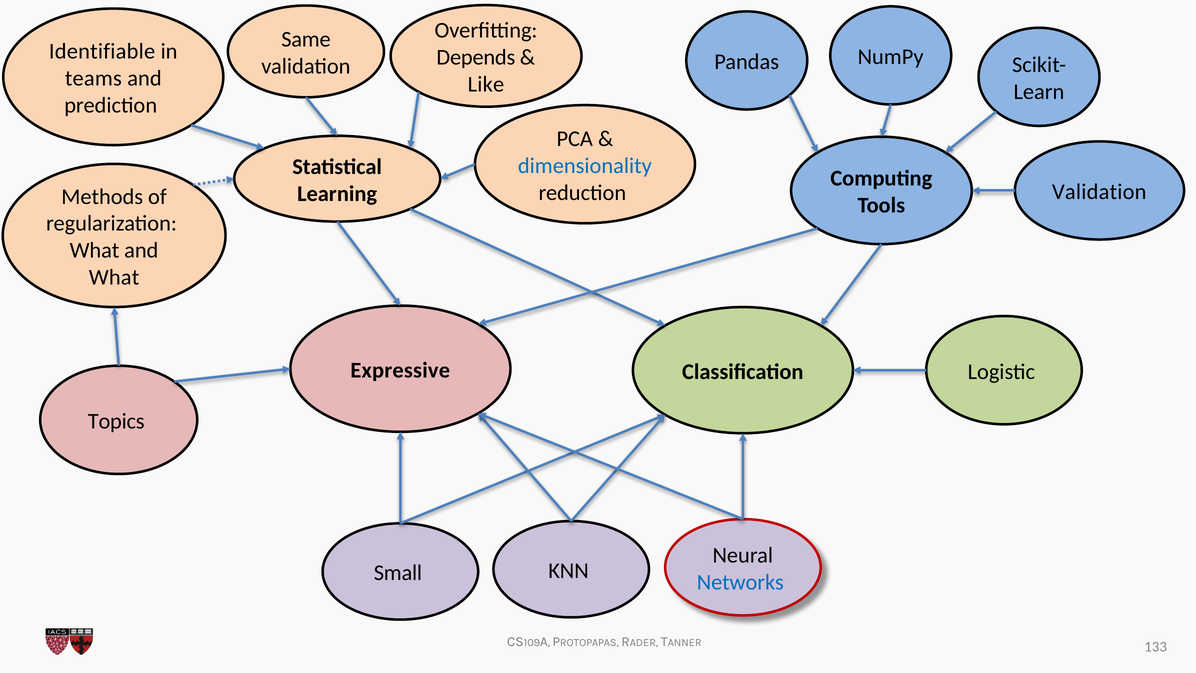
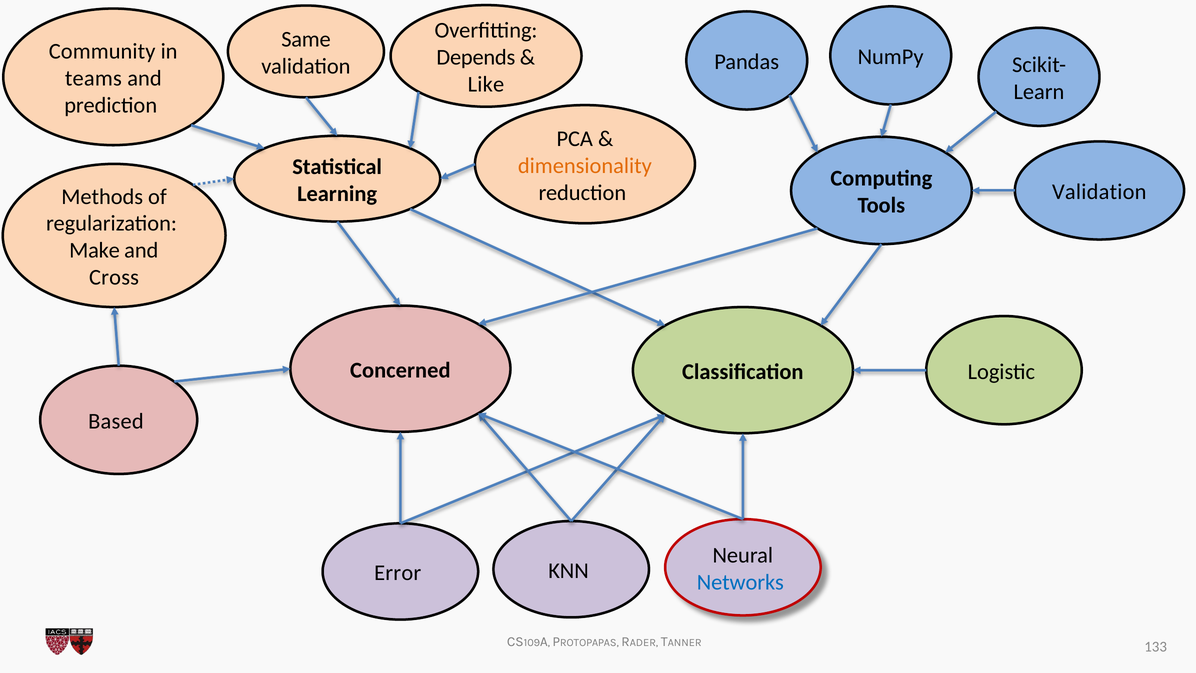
Identifiable: Identifiable -> Community (102, 51)
dimensionality colour: blue -> orange (585, 166)
What: What -> Make (95, 250)
What: What -> Cross (114, 277)
Expressive: Expressive -> Concerned (400, 370)
Topics: Topics -> Based (116, 421)
Small: Small -> Error (398, 573)
